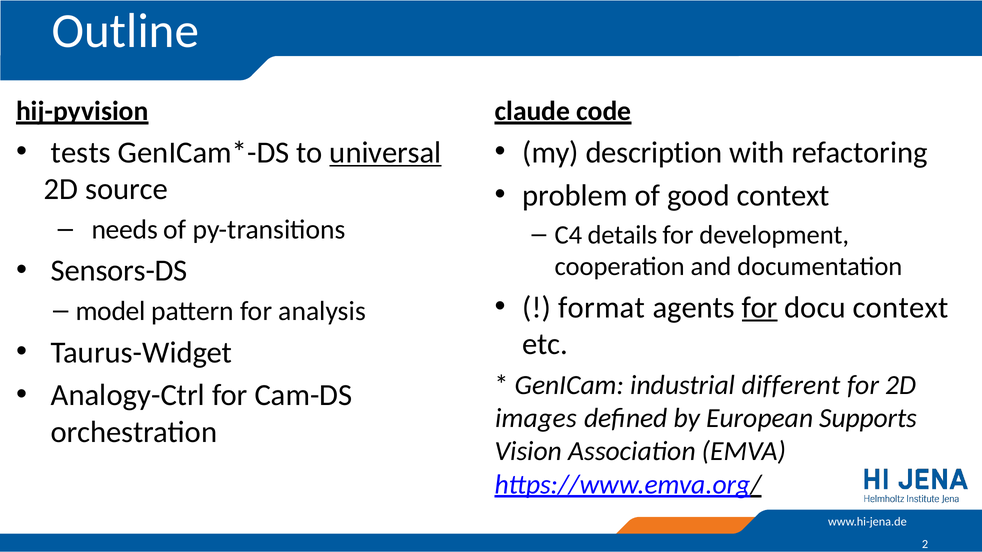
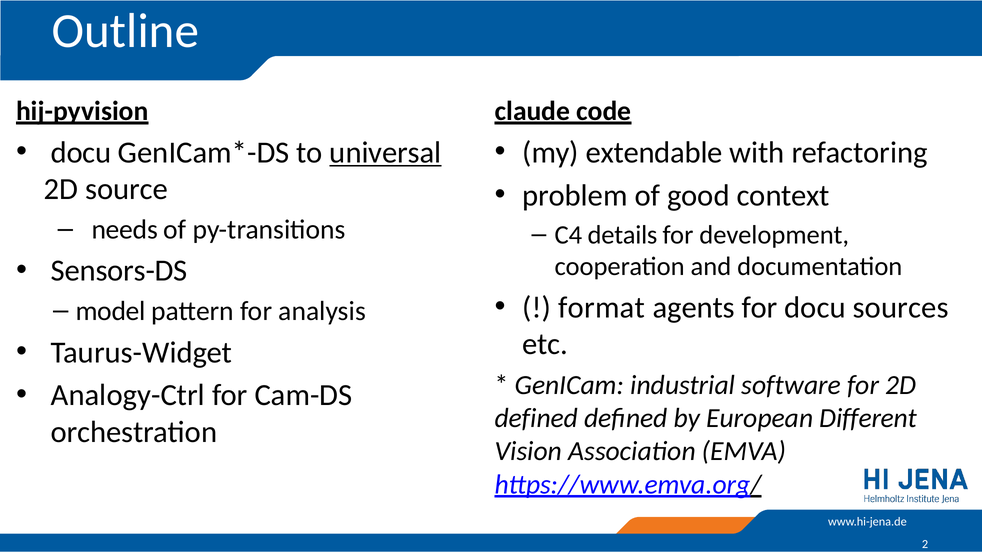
tests: tests -> docu (81, 153)
description: description -> extendable (654, 153)
for underline: present -> none (760, 308)
docu context: context -> sources (901, 308)
different: different -> software (791, 385)
images: images -> defined (536, 419)
Supports: Supports -> Different (868, 419)
